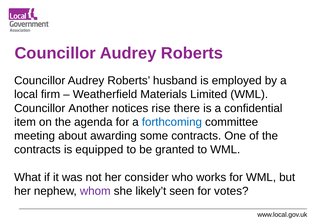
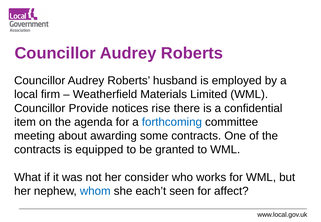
Another: Another -> Provide (89, 108)
whom colour: purple -> blue (95, 191)
likely’t: likely’t -> each’t (151, 191)
votes: votes -> affect (231, 191)
